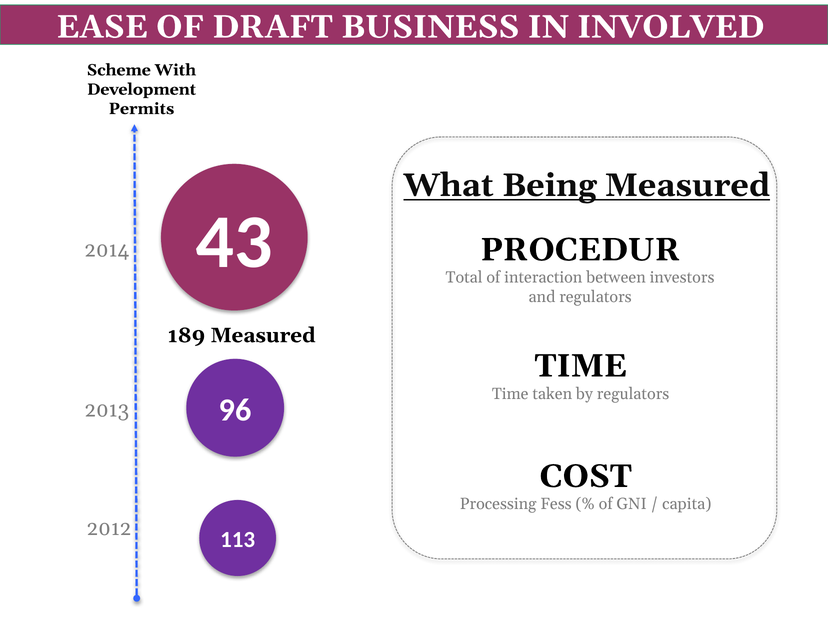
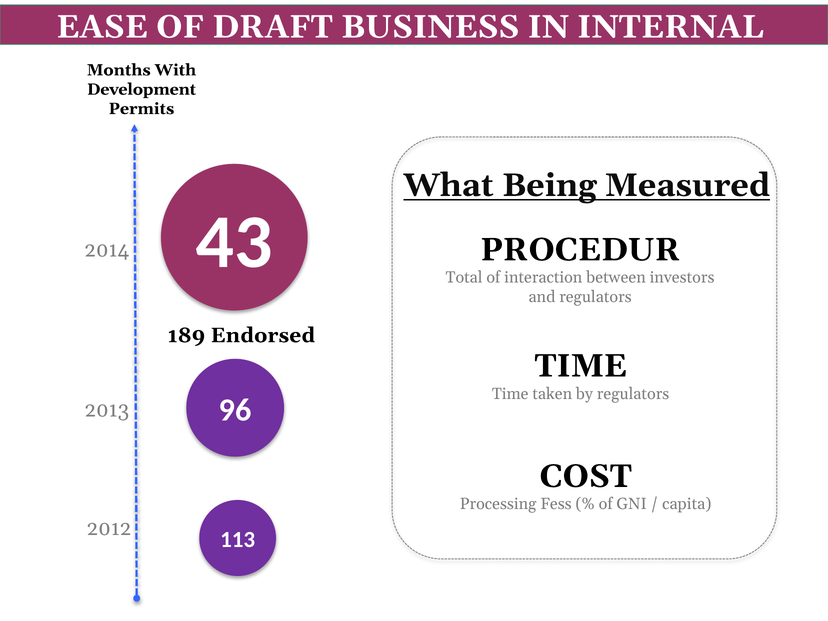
INVOLVED: INVOLVED -> INTERNAL (670, 27)
Scheme: Scheme -> Months (119, 70)
189 Measured: Measured -> Endorsed (263, 335)
